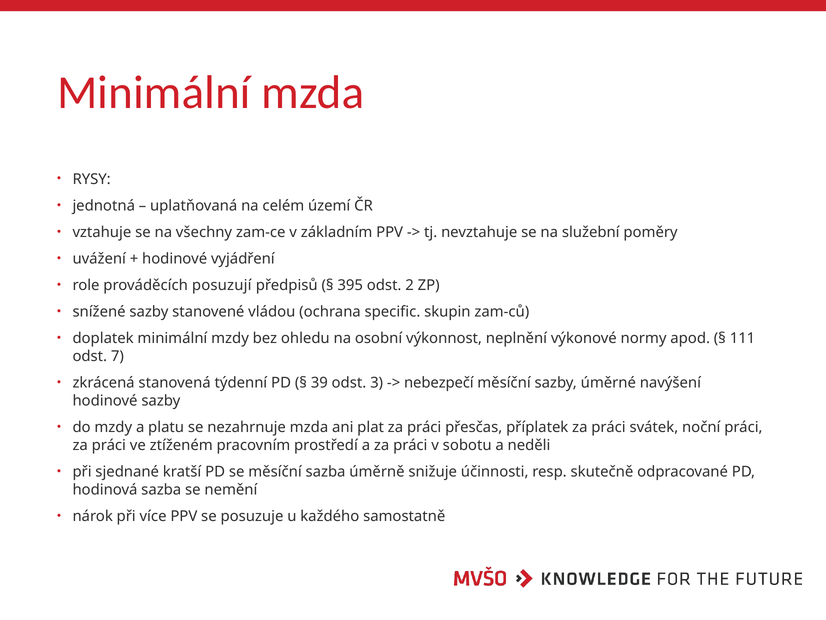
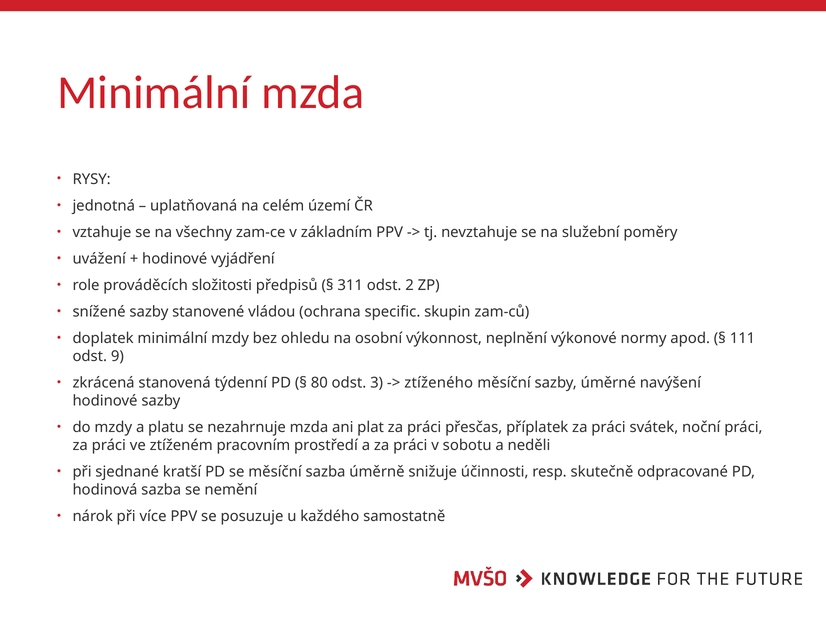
posuzují: posuzují -> složitosti (222, 285)
395: 395 -> 311 (350, 285)
7: 7 -> 9 (117, 356)
39: 39 -> 80 (319, 383)
nebezpečí: nebezpečí -> ztíženého (439, 383)
